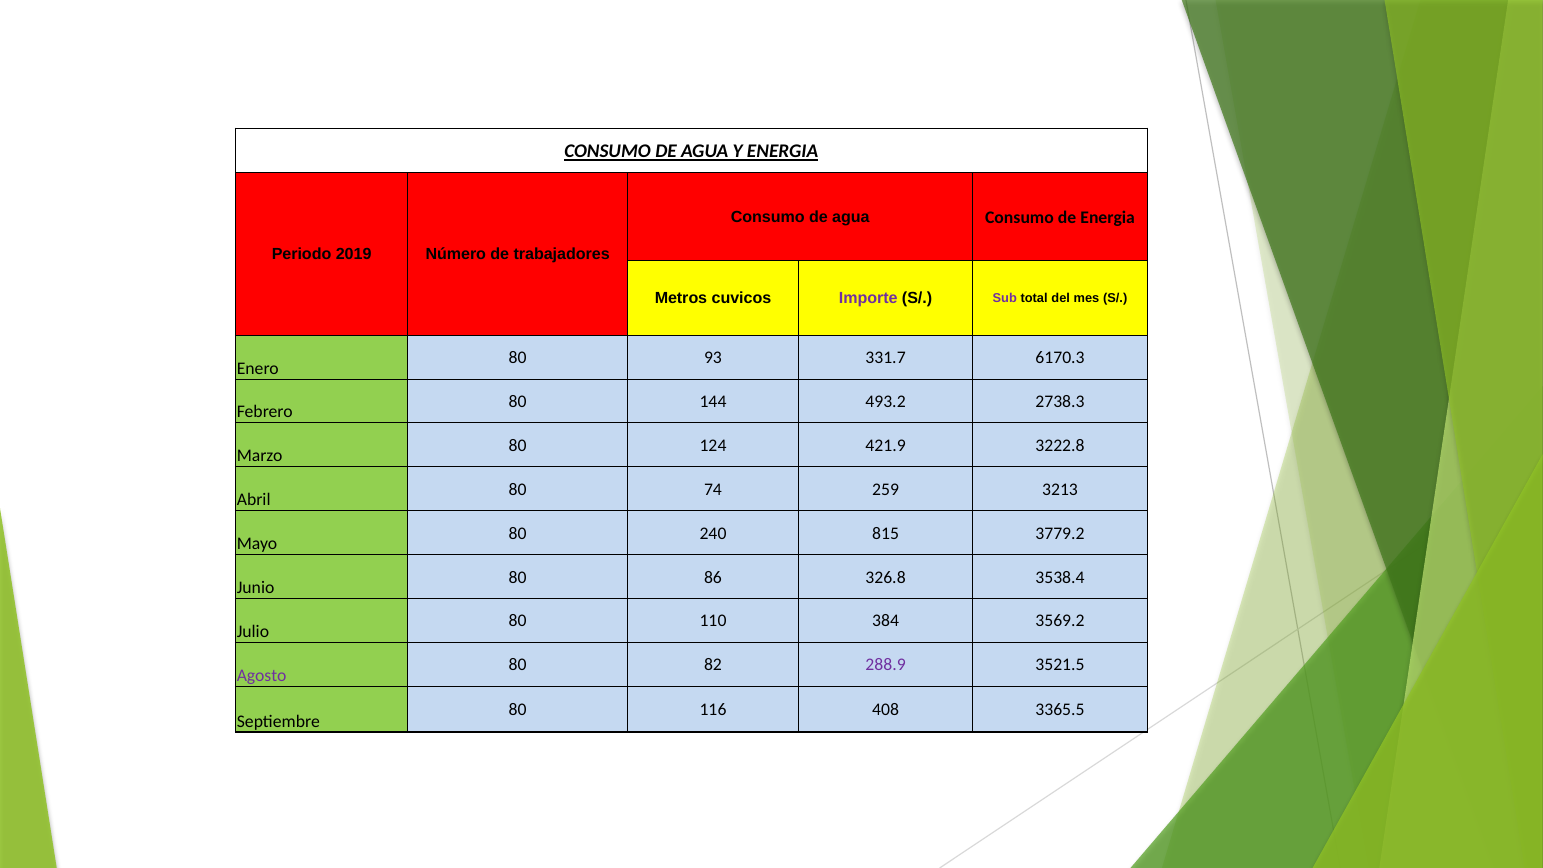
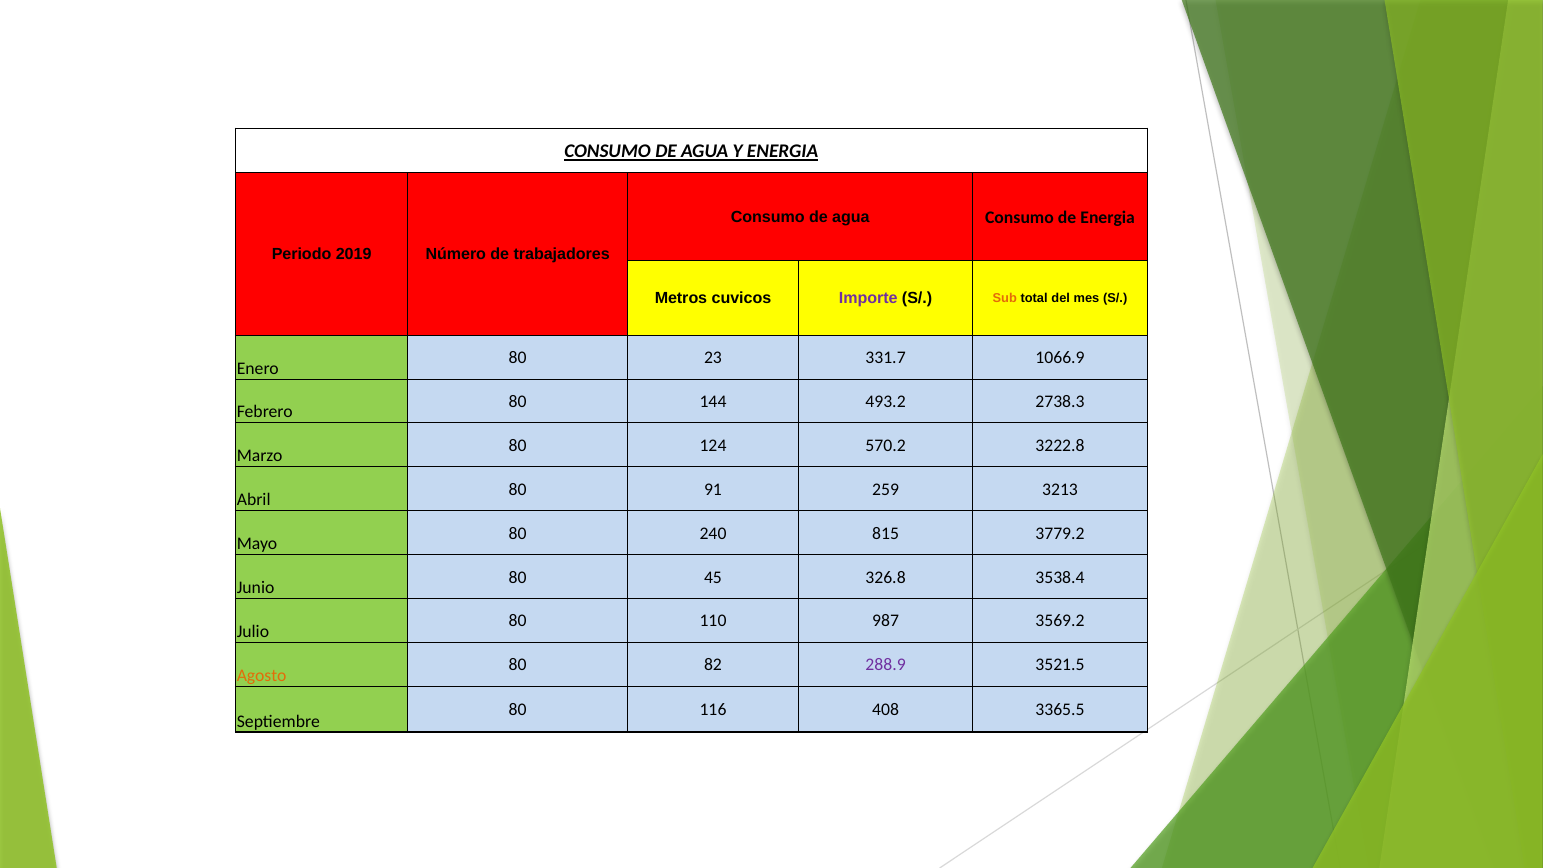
Sub colour: purple -> orange (1005, 299)
93: 93 -> 23 (713, 358)
6170.3: 6170.3 -> 1066.9 (1060, 358)
421.9: 421.9 -> 570.2 (886, 446)
74: 74 -> 91 (713, 489)
86: 86 -> 45 (713, 577)
384: 384 -> 987 (886, 621)
Agosto colour: purple -> orange (262, 675)
